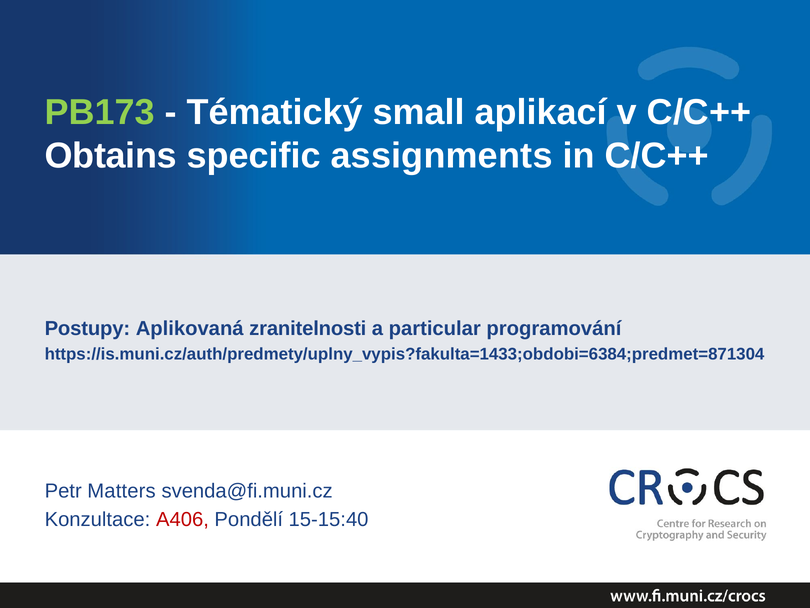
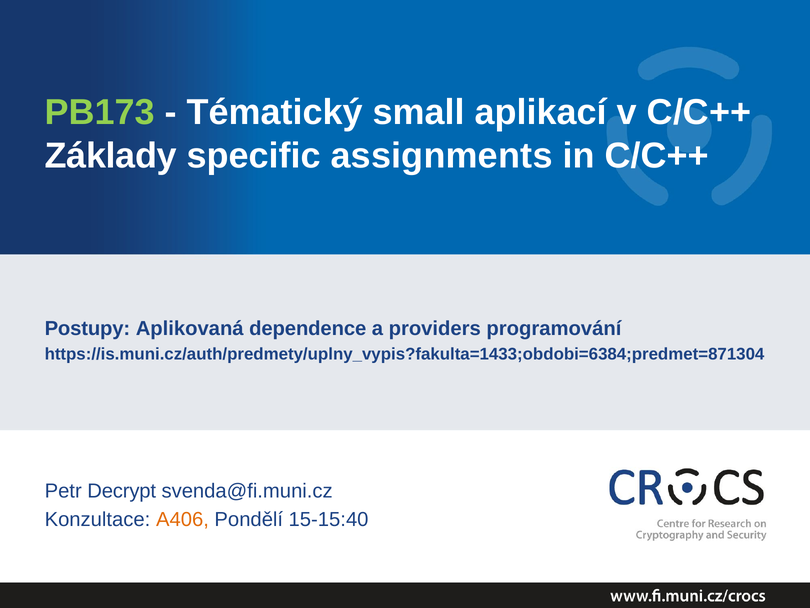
Obtains: Obtains -> Základy (111, 156)
zranitelnosti: zranitelnosti -> dependence (308, 328)
particular: particular -> providers (435, 328)
Matters: Matters -> Decrypt (122, 491)
A406 colour: red -> orange (182, 519)
